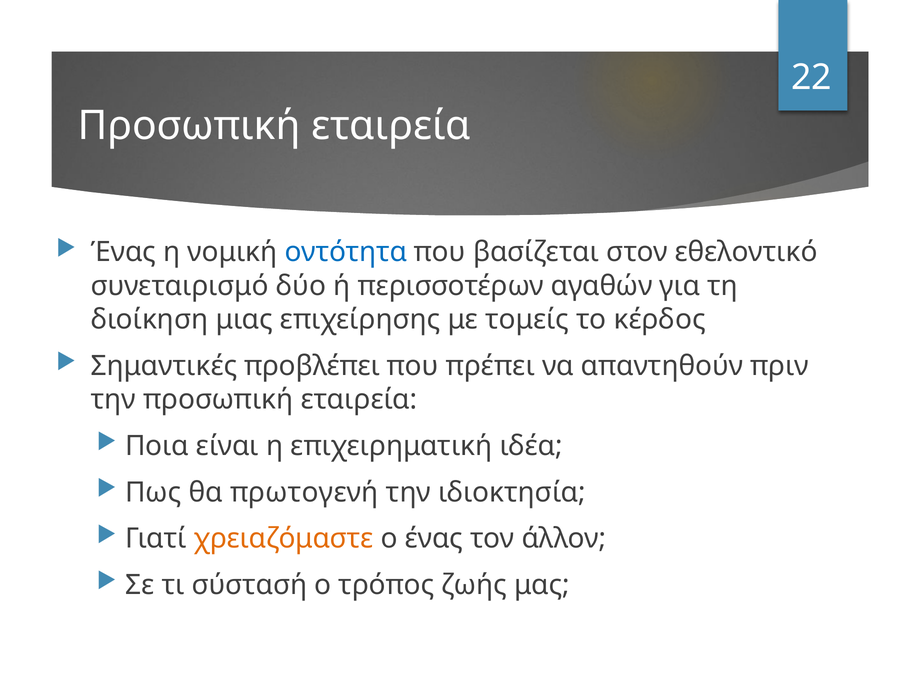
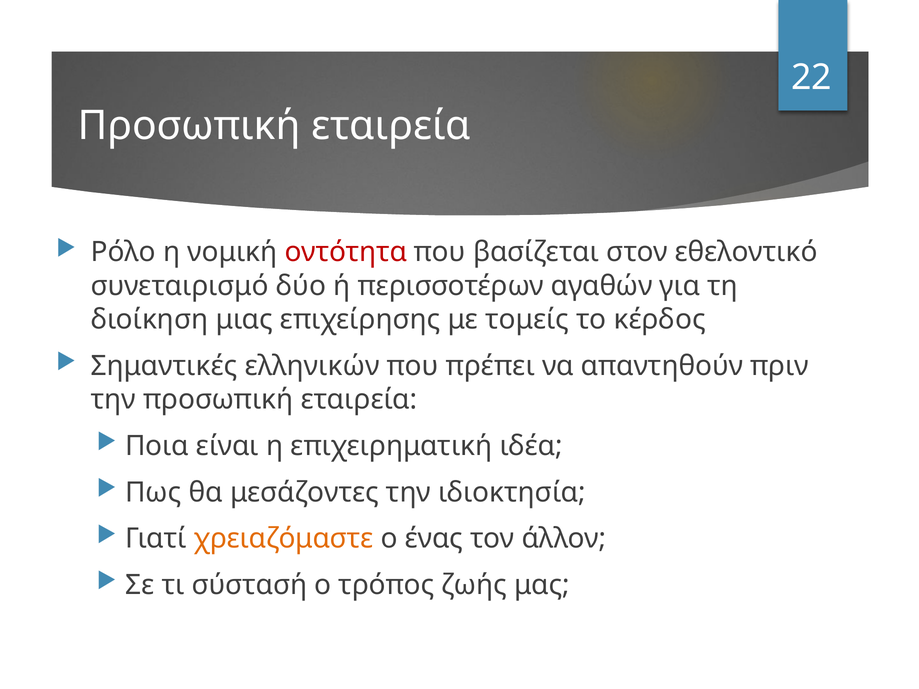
Ένας: Ένας -> Ρόλο (123, 252)
οντότητα colour: blue -> red (346, 252)
προβλέπει: προβλέπει -> ελληνικών (312, 366)
πρωτογενή: πρωτογενή -> μεσάζοντες (304, 492)
